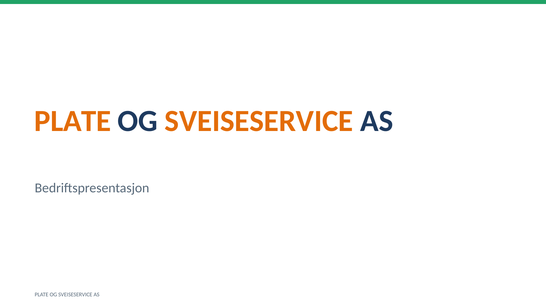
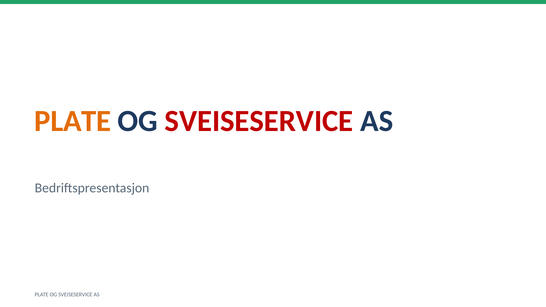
SVEISESERVICE colour: orange -> red (259, 121)
